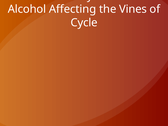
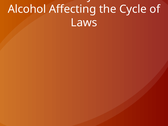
Vines: Vines -> Cycle (133, 9)
Cycle: Cycle -> Laws (84, 23)
